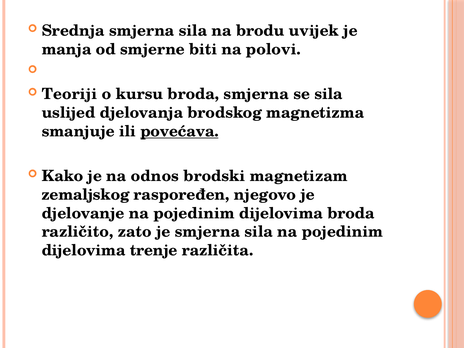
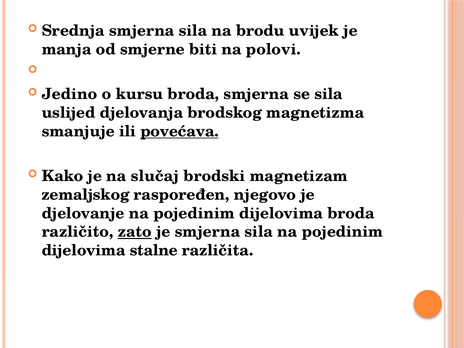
Teoriji: Teoriji -> Jedino (70, 94)
odnos: odnos -> slučaj (155, 176)
zato underline: none -> present (135, 232)
trenje: trenje -> stalne (154, 250)
